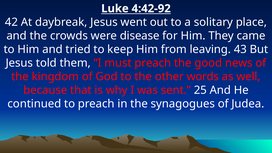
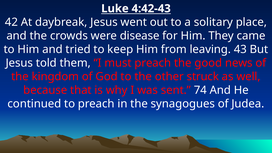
4:42-92: 4:42-92 -> 4:42-43 (151, 9)
words: words -> struck (203, 77)
25: 25 -> 74 (200, 90)
